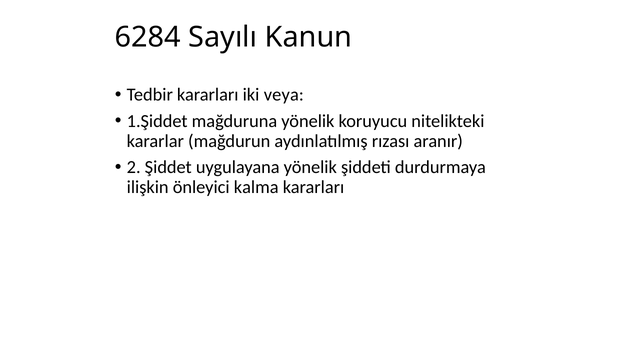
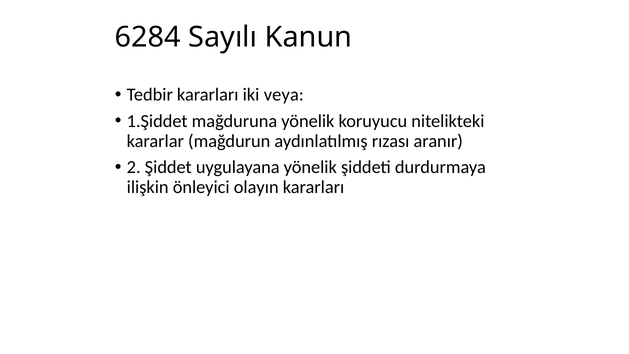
kalma: kalma -> olayın (256, 187)
